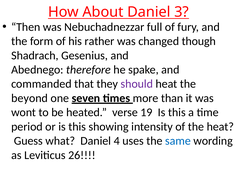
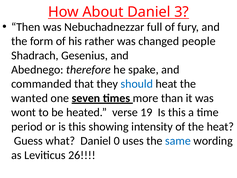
though: though -> people (199, 41)
should colour: purple -> blue (137, 84)
beyond: beyond -> wanted (30, 98)
4: 4 -> 0 (117, 141)
